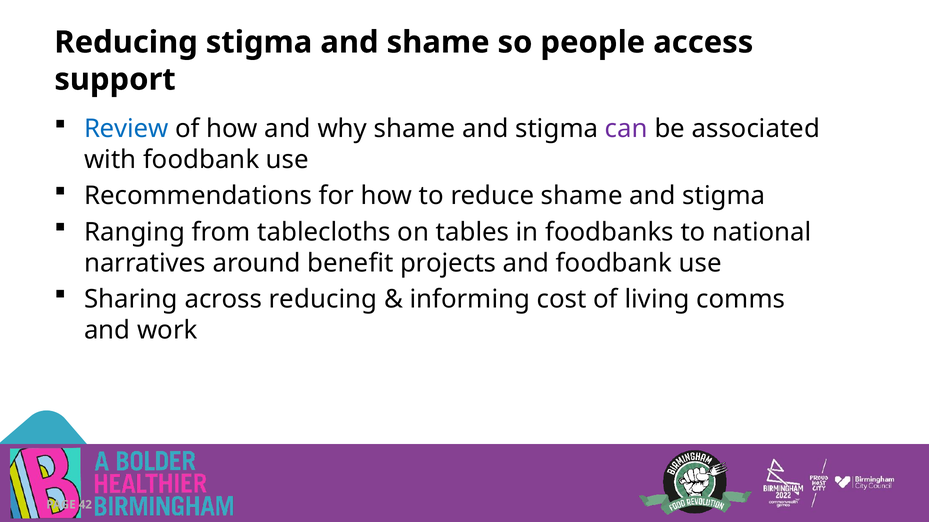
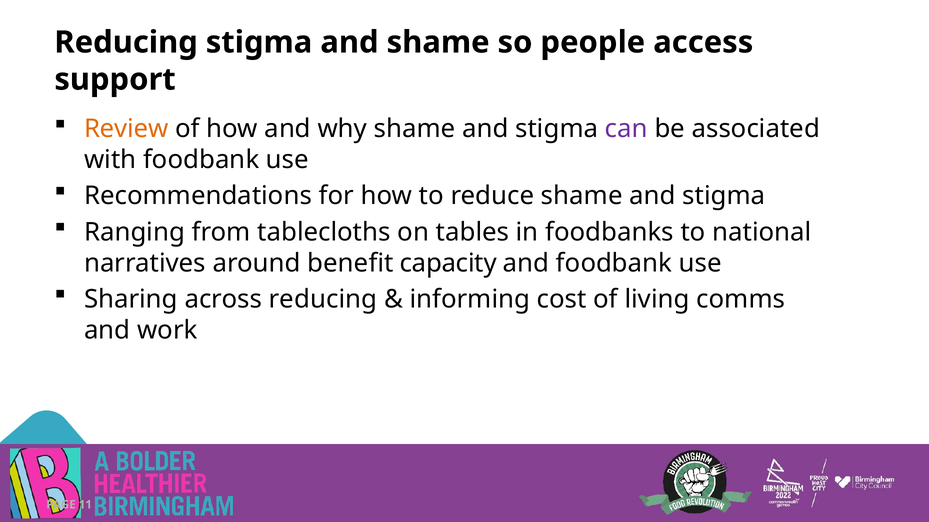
Review colour: blue -> orange (126, 129)
projects: projects -> capacity (448, 263)
42: 42 -> 11 (85, 505)
